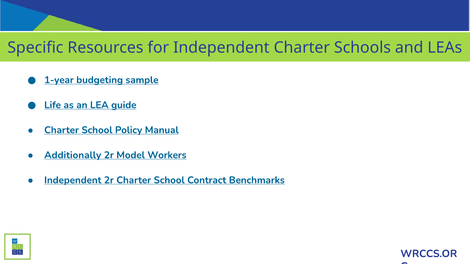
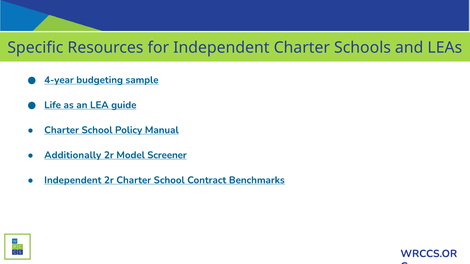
1-year: 1-year -> 4-year (59, 80)
Workers: Workers -> Screener (167, 155)
